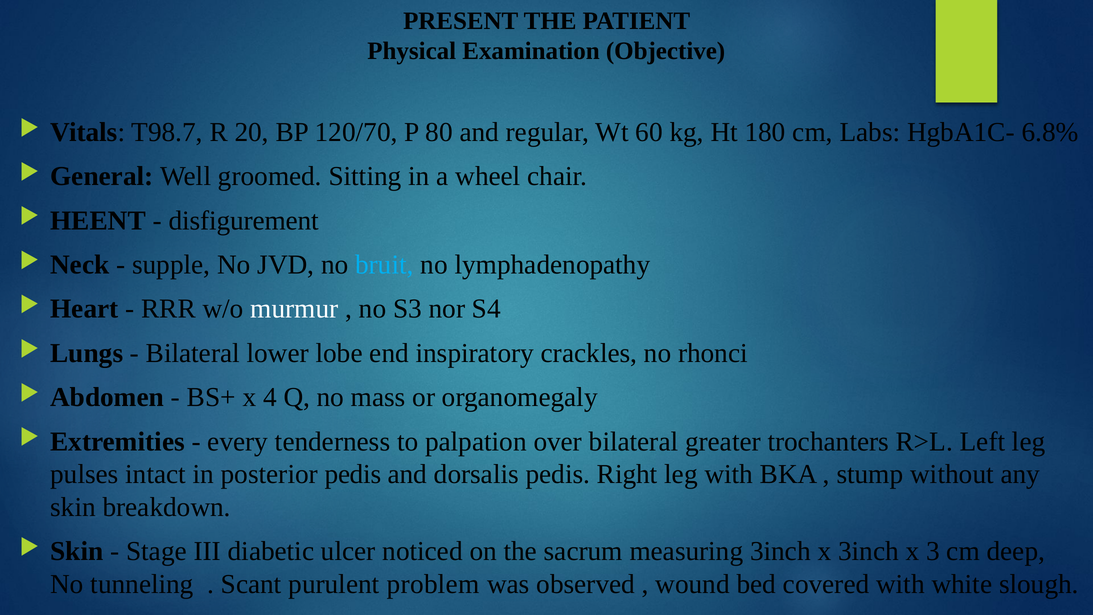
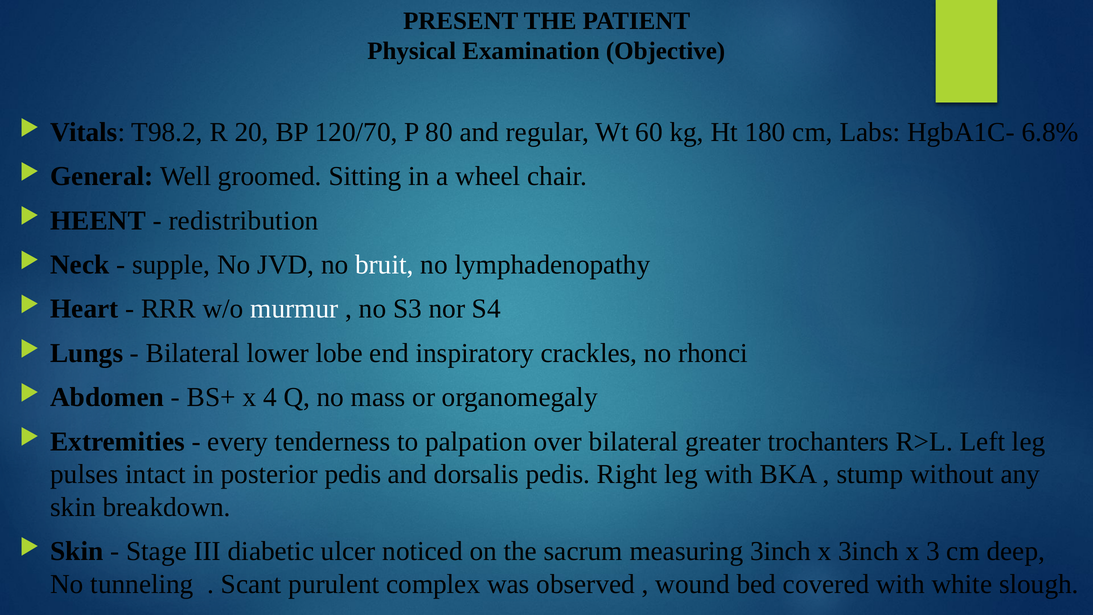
T98.7: T98.7 -> T98.2 (167, 132)
disfigurement: disfigurement -> redistribution (244, 221)
bruit colour: light blue -> white (384, 265)
problem: problem -> complex (433, 584)
